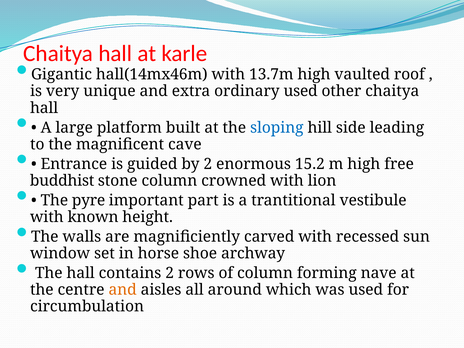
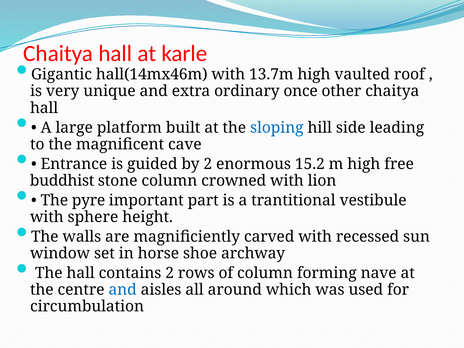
ordinary used: used -> once (301, 91)
known: known -> sphere (93, 217)
and colour: orange -> blue (123, 290)
